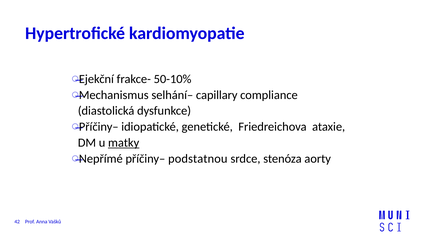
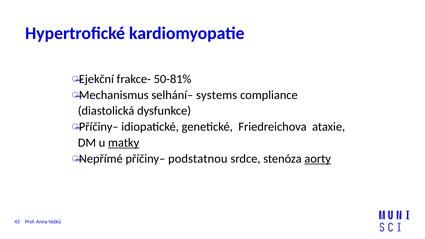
50-10%: 50-10% -> 50-81% (173, 79)
capillary: capillary -> systems (217, 95)
aorty underline: none -> present (318, 159)
